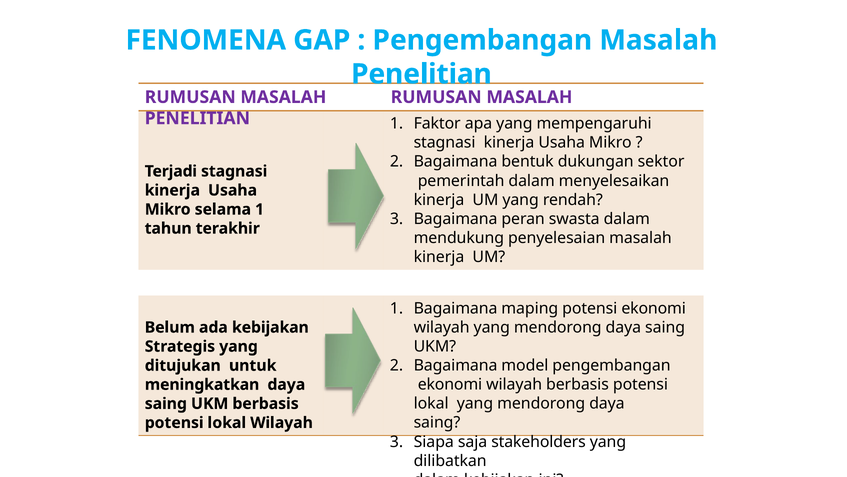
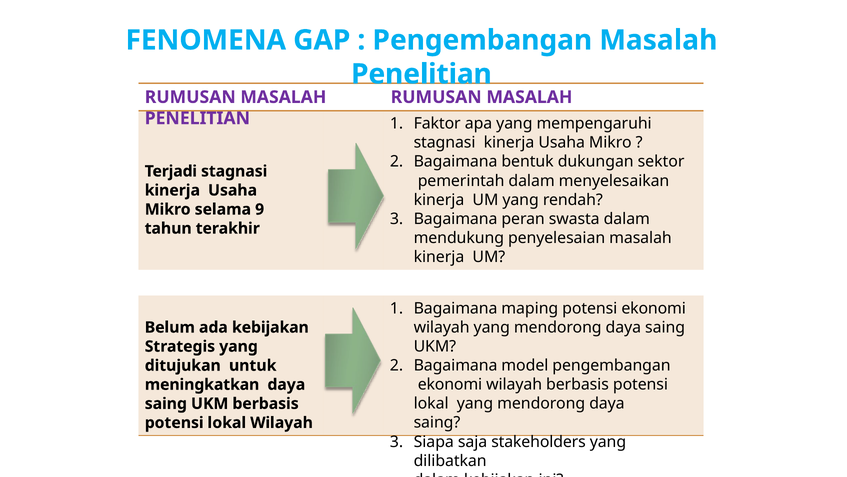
selama 1: 1 -> 9 (260, 209)
